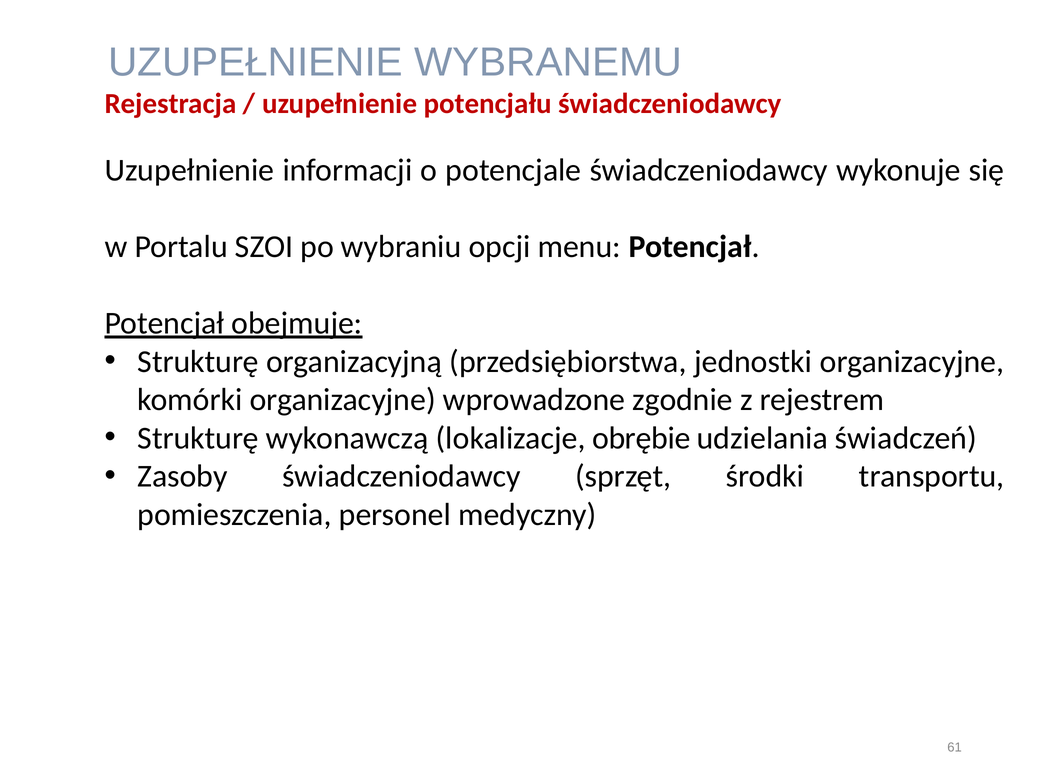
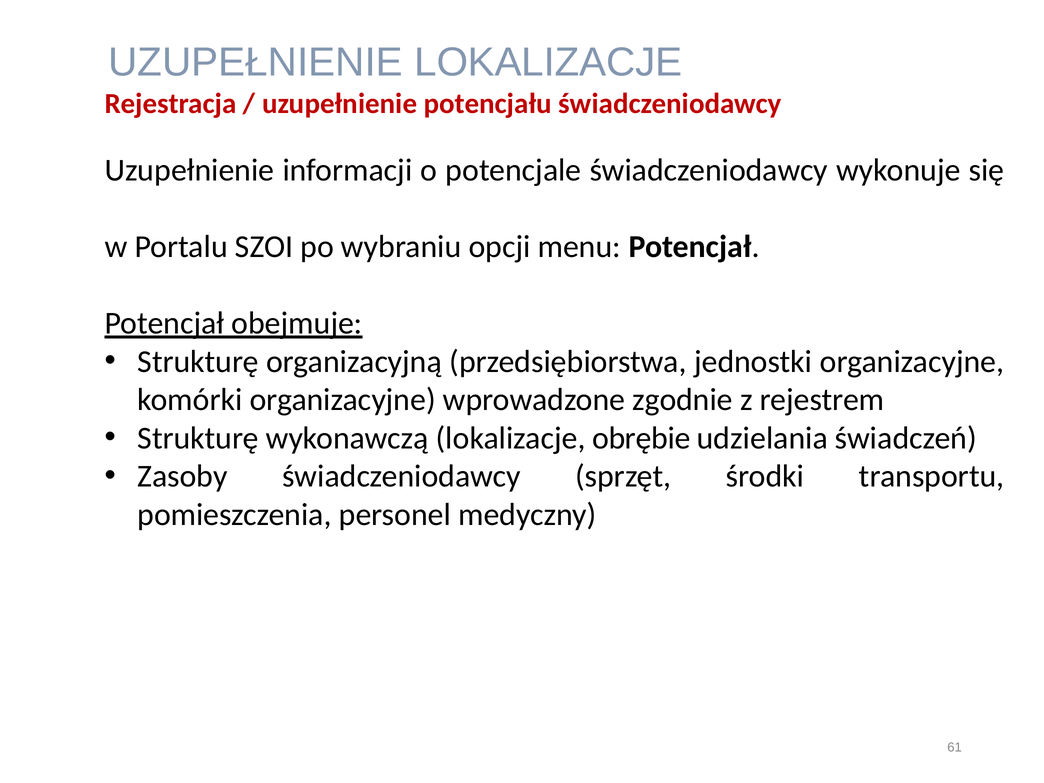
UZUPEŁNIENIE WYBRANEMU: WYBRANEMU -> LOKALIZACJE (548, 62)
